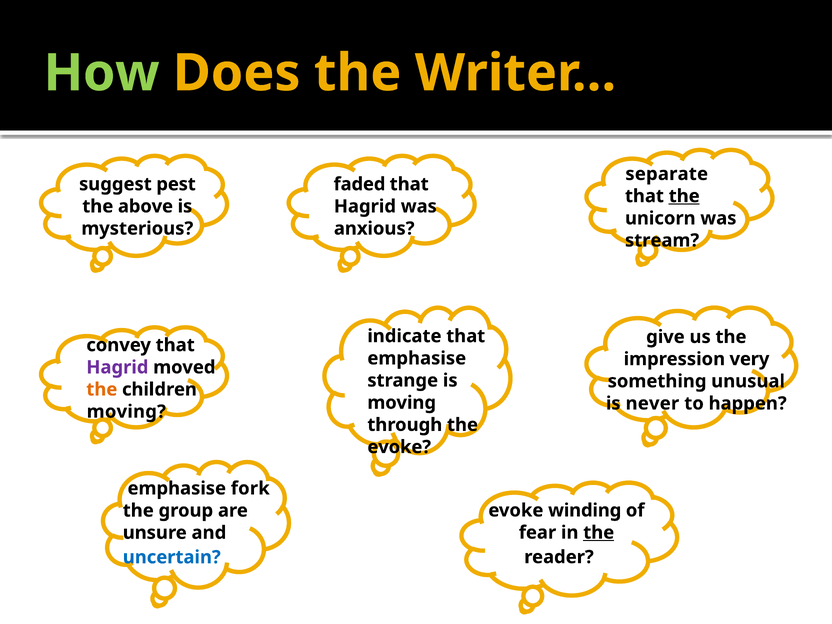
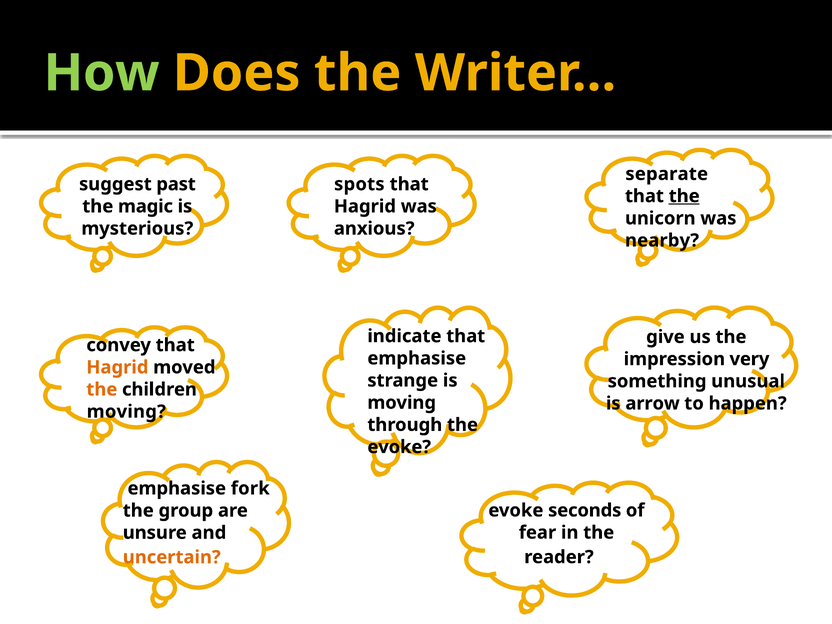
pest: pest -> past (176, 184)
faded: faded -> spots (359, 184)
above: above -> magic (145, 206)
stream: stream -> nearby (662, 240)
Hagrid colour: purple -> orange (117, 367)
never: never -> arrow (653, 403)
winding: winding -> seconds (585, 510)
the underline: present -> none (599, 533)
uncertain colour: blue -> orange (172, 557)
